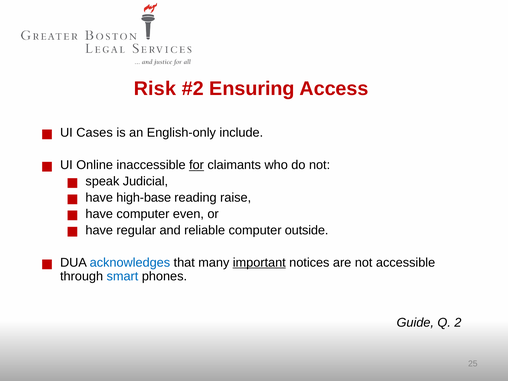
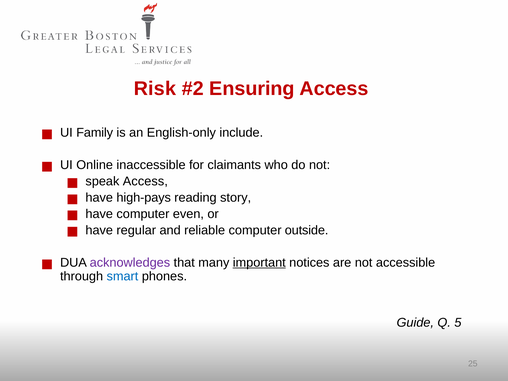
Cases: Cases -> Family (95, 133)
for underline: present -> none (196, 165)
speak Judicial: Judicial -> Access (145, 181)
high-base: high-base -> high-pays (144, 198)
raise: raise -> story (236, 198)
acknowledges colour: blue -> purple (130, 263)
2: 2 -> 5 (458, 323)
